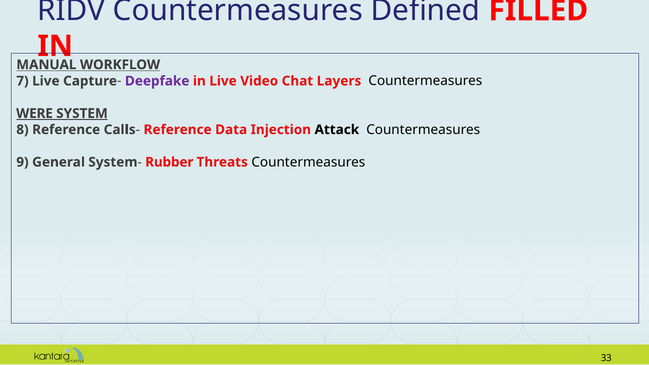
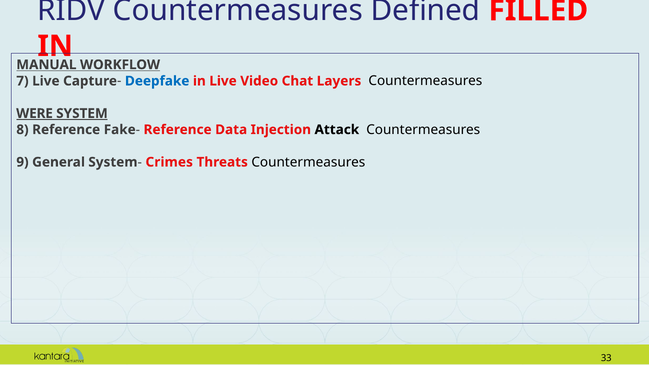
Deepfake colour: purple -> blue (157, 81)
Calls: Calls -> Fake (120, 130)
Rubber: Rubber -> Crimes (169, 162)
